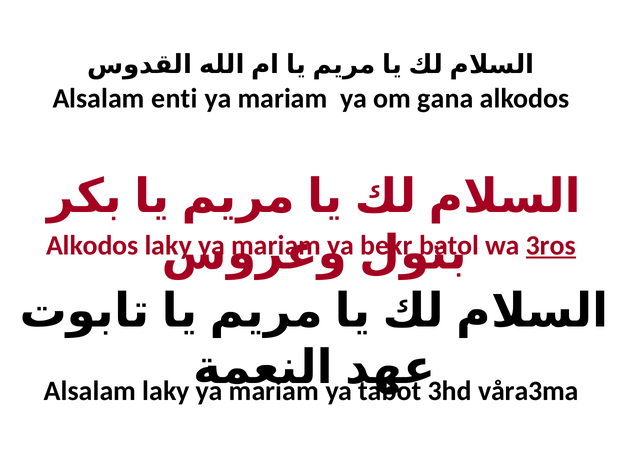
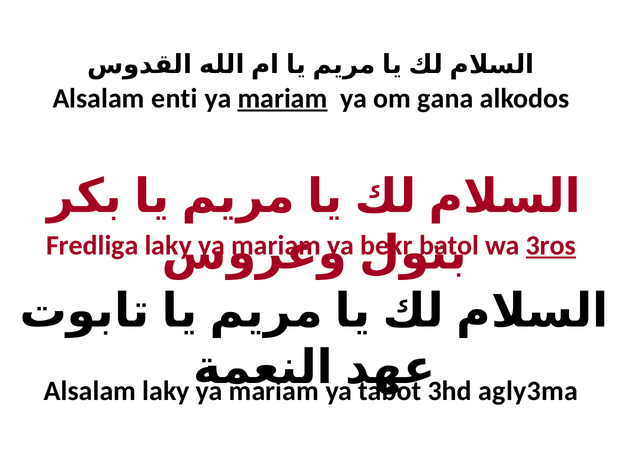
mariam underline: none -> present (283, 98)
Alkodos: Alkodos -> Fredliga (92, 245)
våra3ma: våra3ma -> agly3ma (528, 391)
